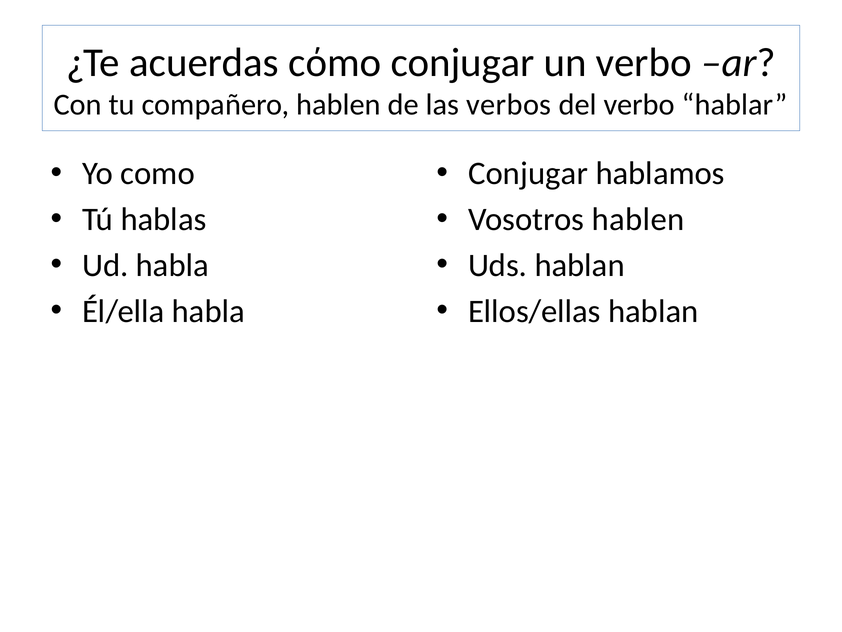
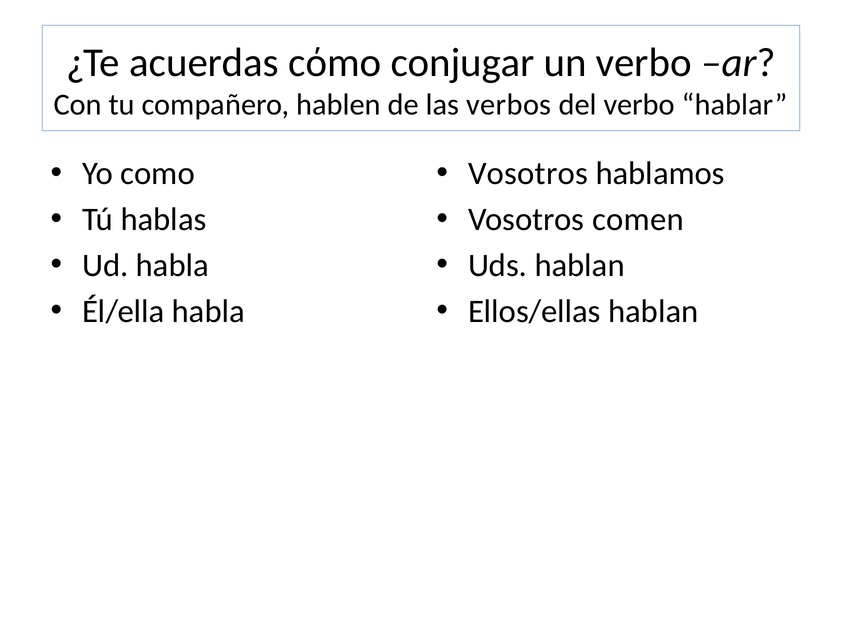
Conjugar: Conjugar -> Vosotros (528, 174)
Vosotros hablen: hablen -> comen (638, 219)
